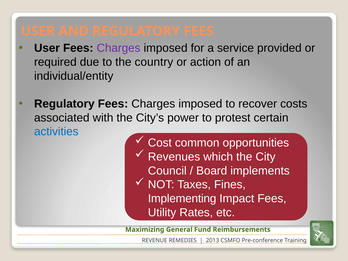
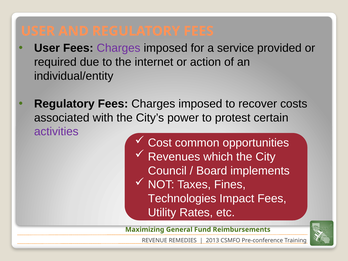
country: country -> internet (154, 62)
activities colour: blue -> purple (56, 132)
Implementing: Implementing -> Technologies (182, 199)
